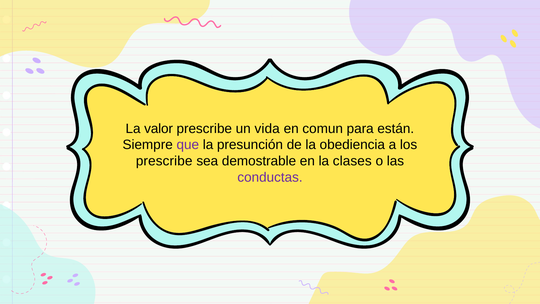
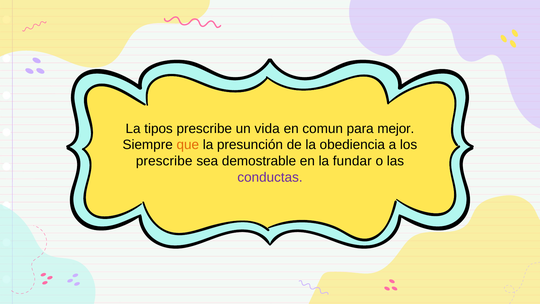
valor: valor -> tipos (159, 129)
están: están -> mejor (396, 129)
que colour: purple -> orange (188, 145)
clases: clases -> fundar (352, 161)
